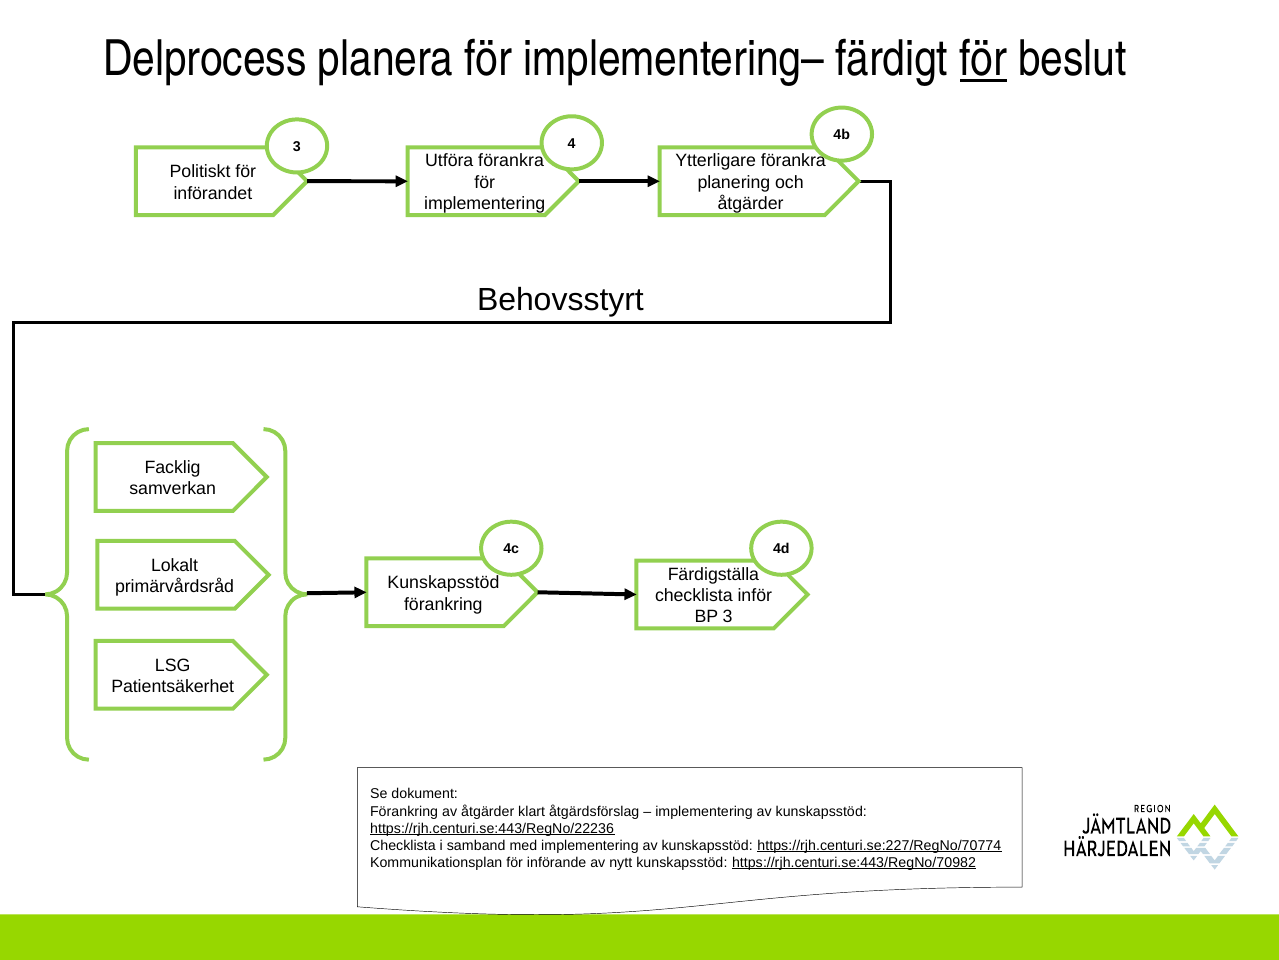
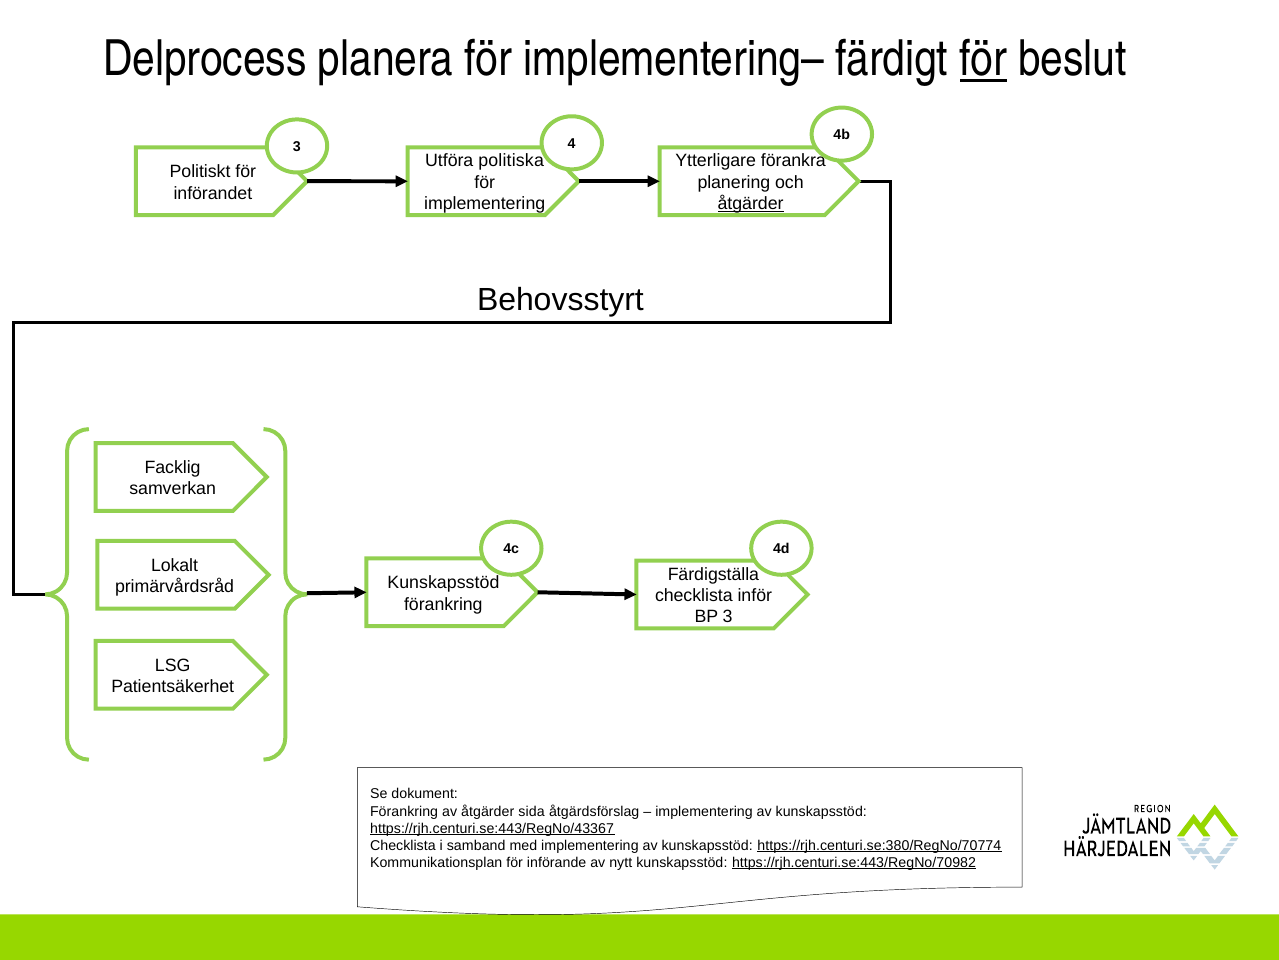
Utföra förankra: förankra -> politiska (511, 161)
åtgärder underline: none -> present (751, 204)
klart: klart -> sida (532, 811)
https://rjh.centuri.se:443/RegNo/22236: https://rjh.centuri.se:443/RegNo/22236 -> https://rjh.centuri.se:443/RegNo/43367 (492, 828)
https://rjh.centuri.se:227/RegNo/70774: https://rjh.centuri.se:227/RegNo/70774 -> https://rjh.centuri.se:380/RegNo/70774 (879, 845)
